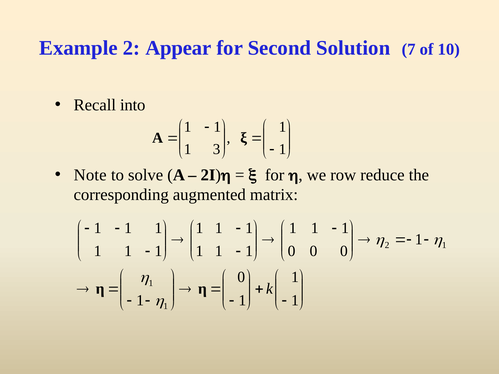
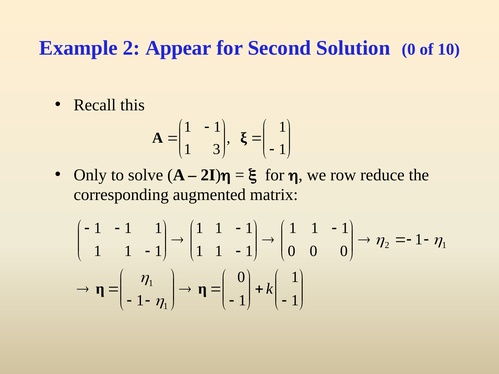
Solution 7: 7 -> 0 (409, 50)
into: into -> this (133, 105)
Note: Note -> Only (90, 175)
